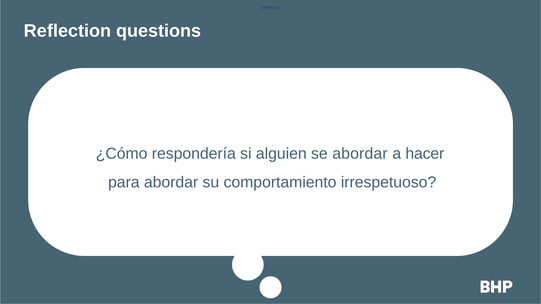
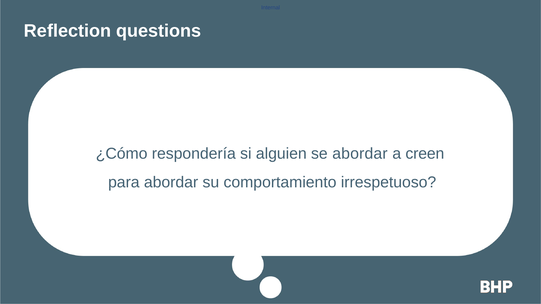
hacer: hacer -> creen (425, 154)
